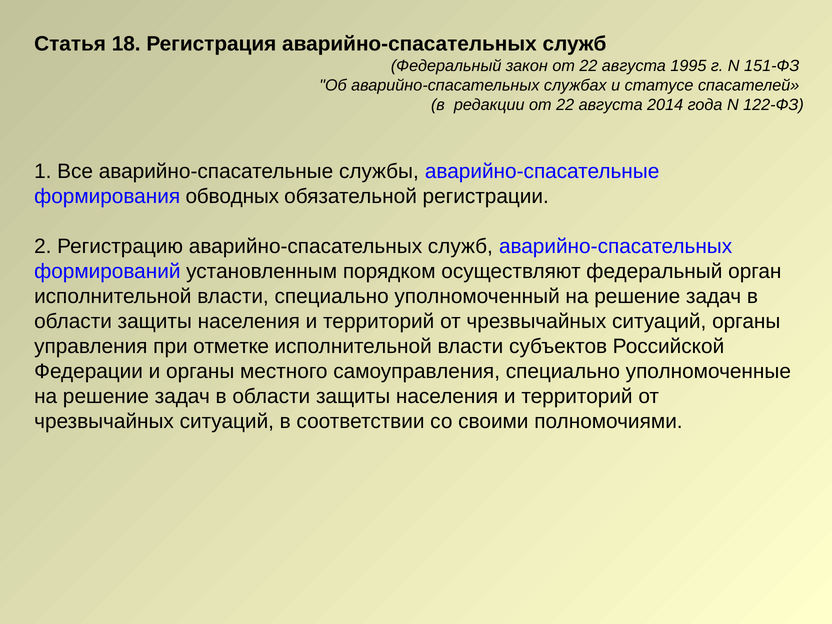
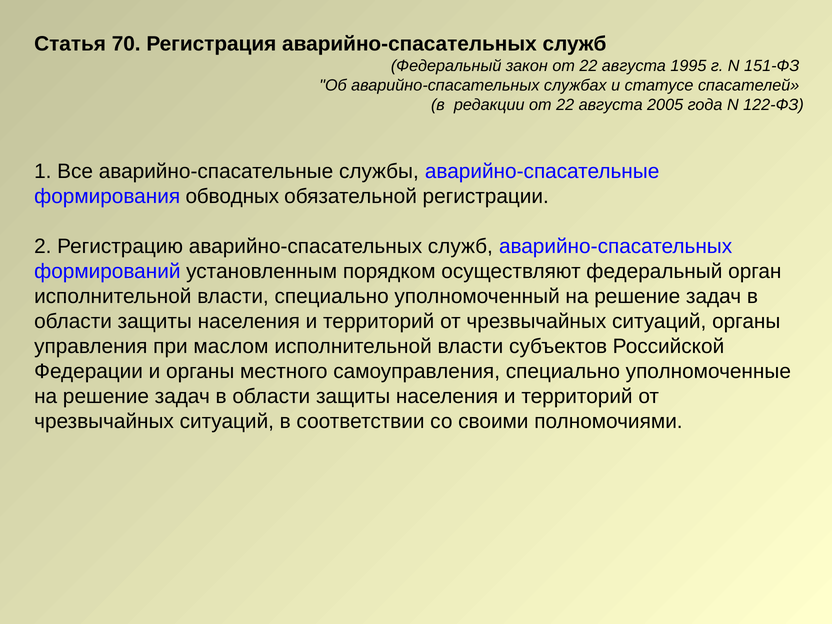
18: 18 -> 70 (126, 44)
2014: 2014 -> 2005 (665, 105)
отметке: отметке -> маслом (231, 346)
